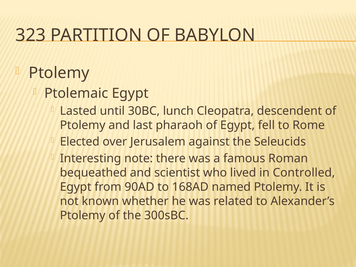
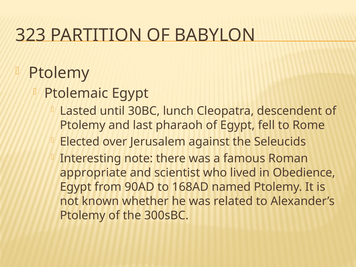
bequeathed: bequeathed -> appropriate (93, 173)
Controlled: Controlled -> Obedience (304, 173)
